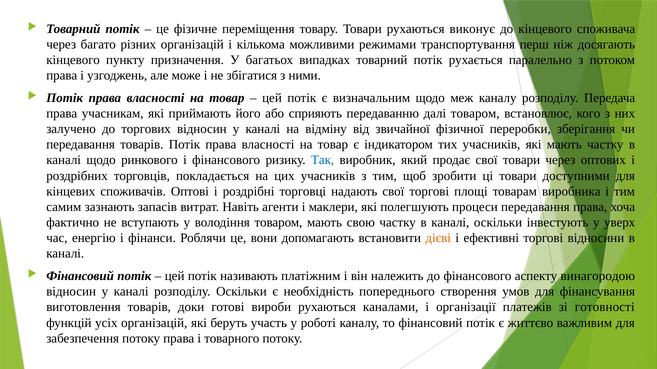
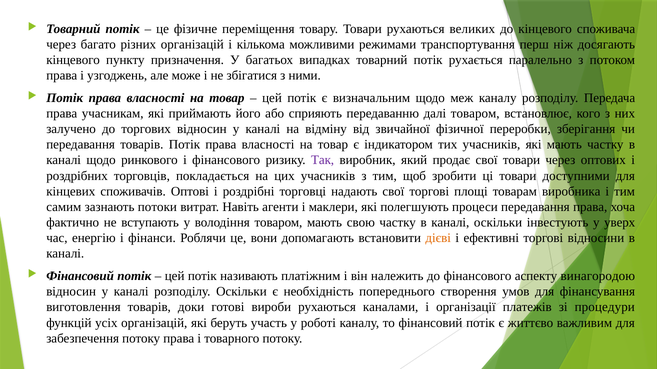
виконує: виконує -> великих (472, 29)
Так colour: blue -> purple (323, 160)
запасів: запасів -> потоки (157, 207)
готовності: готовності -> процедури (605, 308)
